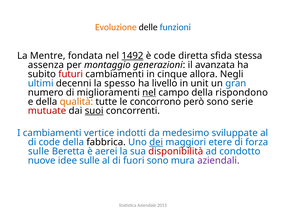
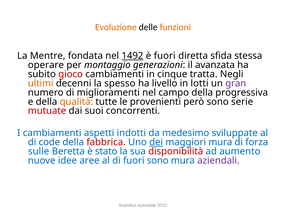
funzioni colour: blue -> orange (175, 27)
è code: code -> fuori (165, 56)
assenza: assenza -> operare (46, 65)
futuri: futuri -> gioco (71, 74)
allora: allora -> tratta (204, 74)
ultimi colour: blue -> orange (41, 83)
unit: unit -> lotti (200, 83)
gran colour: blue -> purple (236, 83)
nel underline: present -> none (149, 92)
rispondono: rispondono -> progressiva (242, 92)
concorrono: concorrono -> provenienti (155, 101)
suoi underline: present -> none (94, 111)
vertice: vertice -> aspetti (99, 133)
fabbrica colour: black -> red (106, 142)
maggiori etere: etere -> mura (220, 142)
aerei: aerei -> stato (106, 151)
condotto: condotto -> aumento (240, 151)
idee sulle: sulle -> aree (89, 160)
